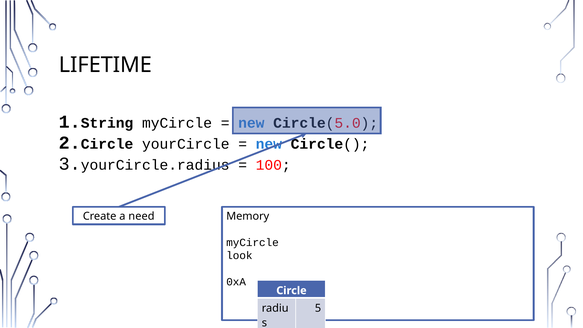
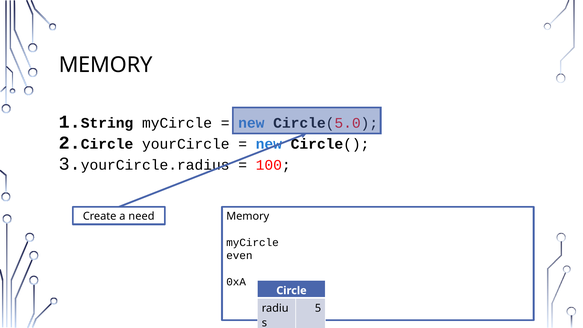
LIFETIME: LIFETIME -> MEMORY (106, 65)
look: look -> even (239, 256)
